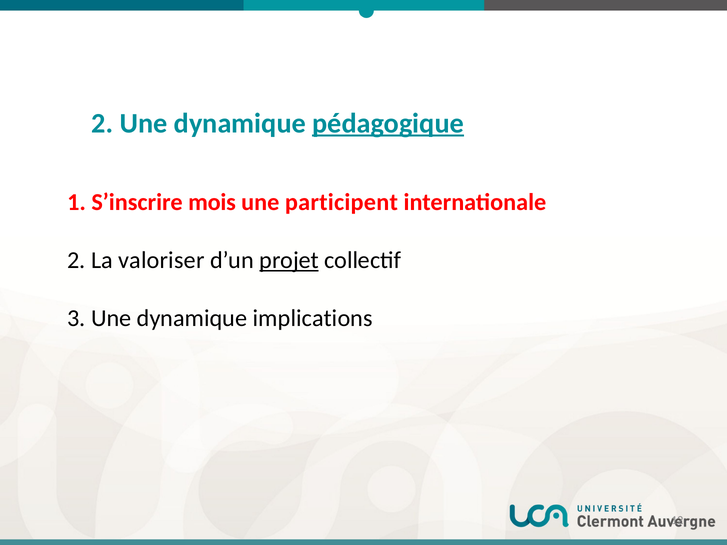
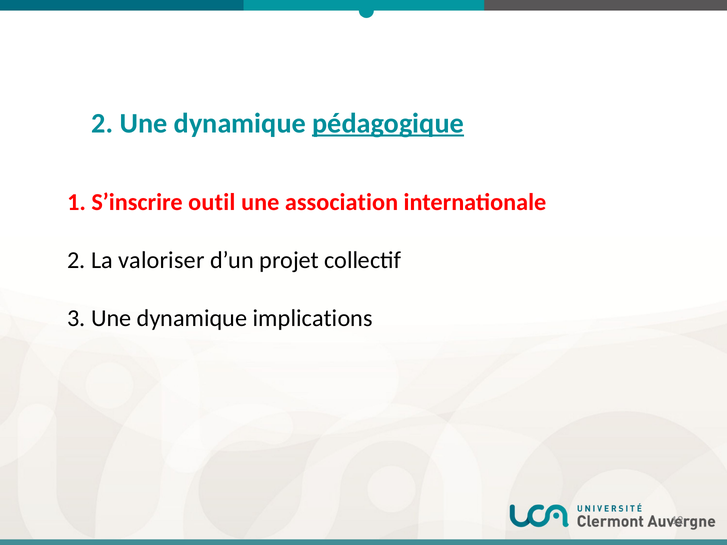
mois: mois -> outil (212, 202)
participent: participent -> association (342, 202)
projet underline: present -> none (289, 260)
